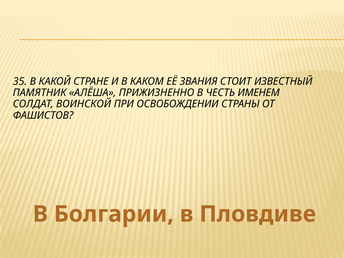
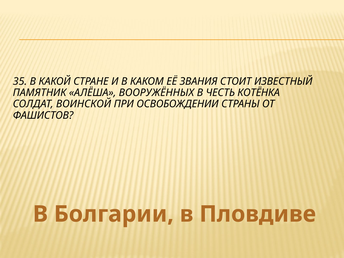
ПРИЖИЗНЕННО: ПРИЖИЗНЕННО -> ВООРУЖЁННЫХ (156, 93)
ИМЕНЕМ: ИМЕНЕМ -> КОТЁНКА (259, 93)
